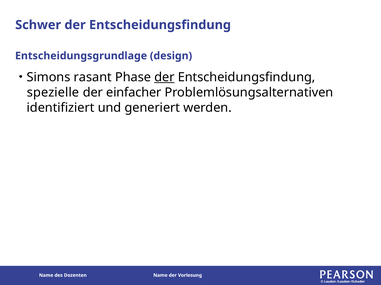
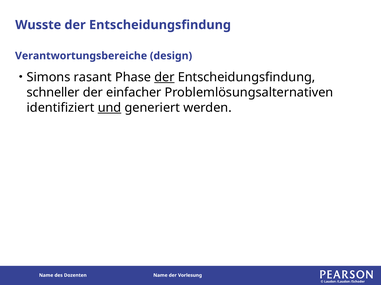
Schwer: Schwer -> Wusste (38, 25)
Entscheidungsgrundlage: Entscheidungsgrundlage -> Verantwortungsbereiche (81, 56)
spezielle: spezielle -> schneller (53, 93)
und underline: none -> present (110, 108)
